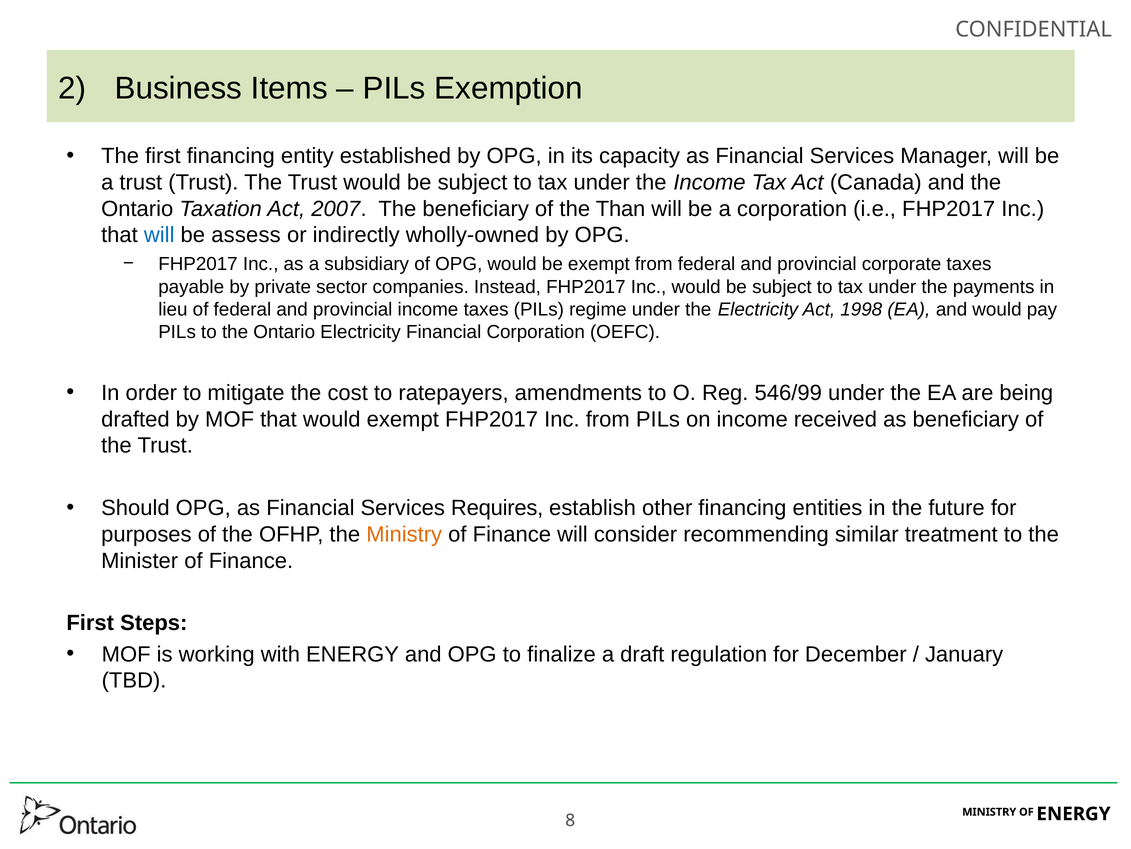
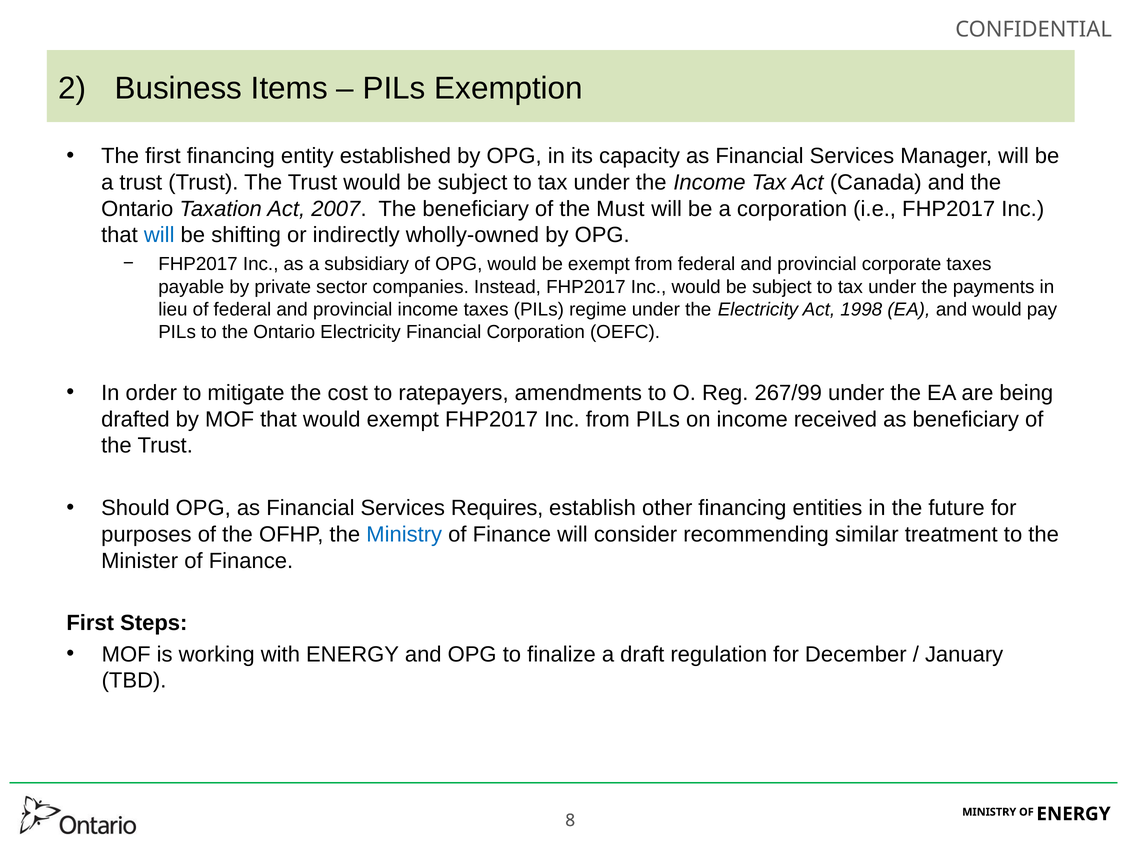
Than: Than -> Must (620, 209)
assess: assess -> shifting (246, 235)
546/99: 546/99 -> 267/99 (788, 392)
Ministry colour: orange -> blue (404, 534)
